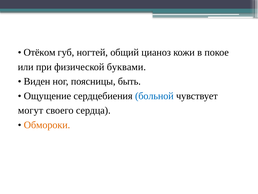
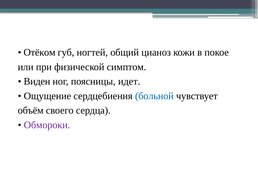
буквами: буквами -> симптом (126, 67)
быть: быть -> идет (129, 81)
могут: могут -> объём (31, 110)
Обмороки colour: orange -> purple (47, 125)
